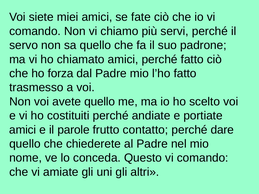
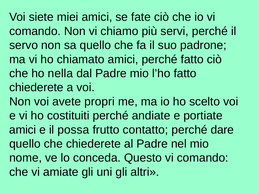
forza: forza -> nella (60, 74)
trasmesso: trasmesso -> chiederete (36, 88)
avete quello: quello -> propri (100, 102)
parole: parole -> possa (73, 130)
